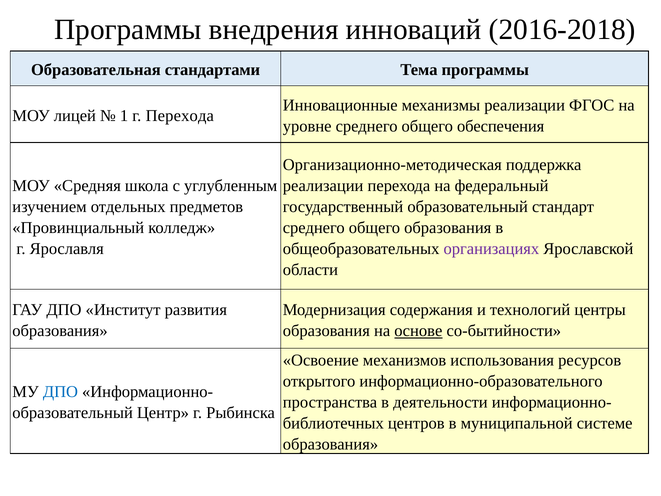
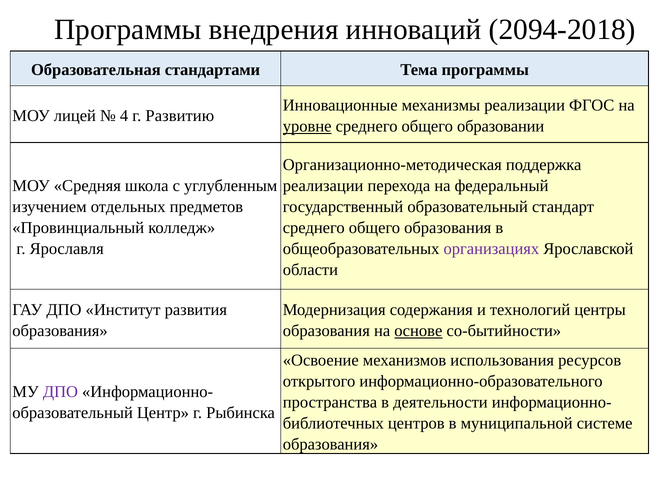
2016-2018: 2016-2018 -> 2094-2018 (562, 29)
1: 1 -> 4 (124, 116)
г Перехода: Перехода -> Развитию (180, 116)
уровне underline: none -> present (307, 126)
обеспечения: обеспечения -> образовании (501, 126)
ДПО colour: blue -> purple (60, 392)
